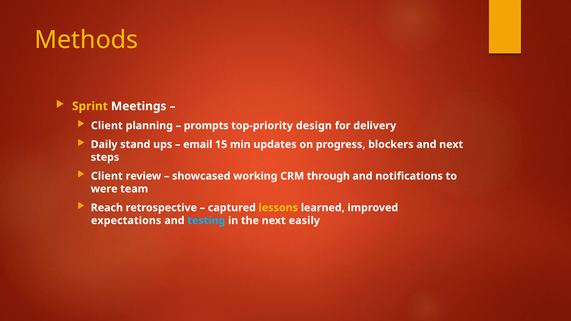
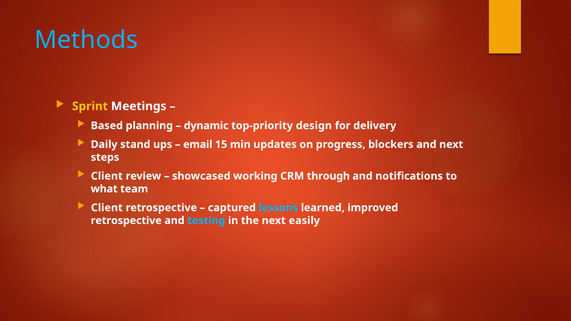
Methods colour: yellow -> light blue (86, 40)
Client: Client -> Based (107, 126)
prompts: prompts -> dynamic (206, 126)
were: were -> what (104, 189)
Reach: Reach -> Client (107, 208)
lessons colour: yellow -> light blue (278, 208)
expectations: expectations -> retrospective (126, 221)
